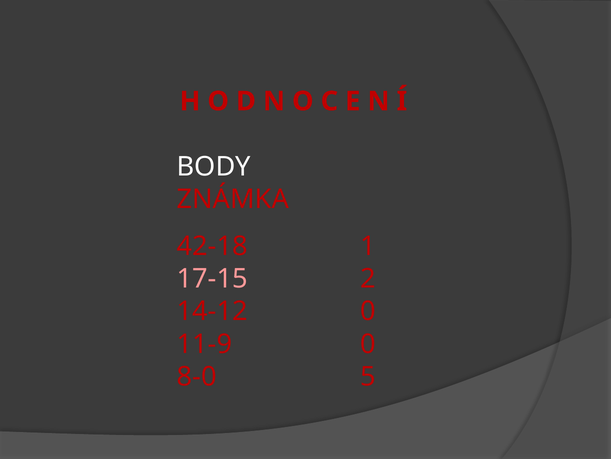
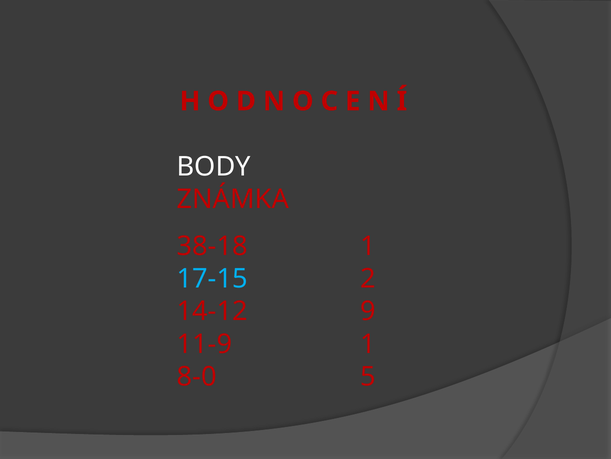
42-18: 42-18 -> 38-18 (212, 246)
17-15 colour: pink -> light blue (212, 278)
14-12 0: 0 -> 9 (368, 311)
11-9 0: 0 -> 1 (368, 344)
